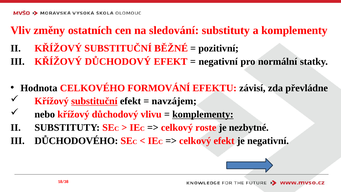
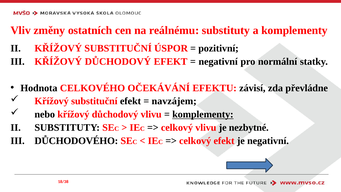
sledování: sledování -> reálnému (174, 30)
BĚŽNÉ: BĚŽNÉ -> ÚSPOR (171, 48)
FORMOVÁNÍ: FORMOVÁNÍ -> OČEKÁVÁNÍ (159, 88)
substituční underline: present -> none (94, 101)
celkový roste: roste -> vlivu (206, 128)
